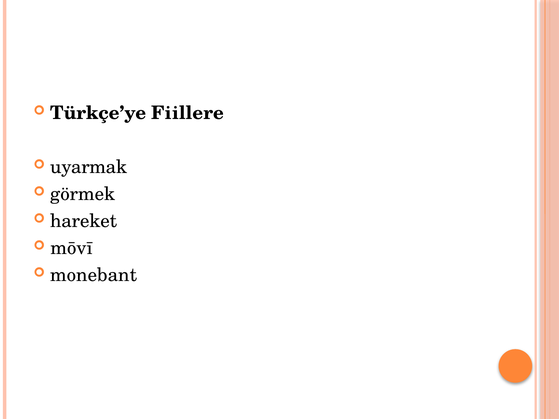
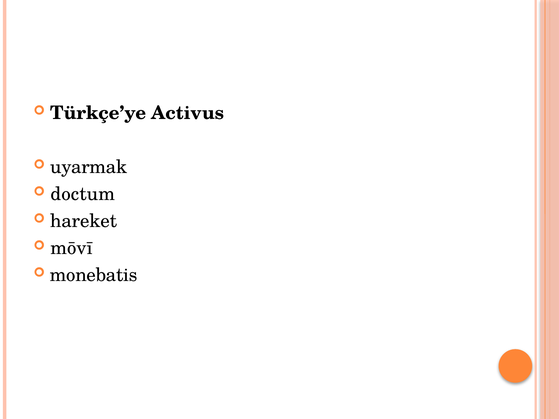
Fiillere: Fiillere -> Activus (188, 113)
görmek: görmek -> doctum (83, 194)
monebant: monebant -> monebatis (94, 275)
